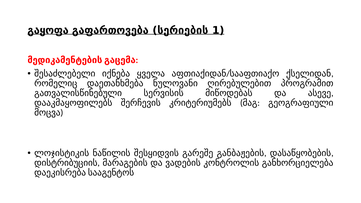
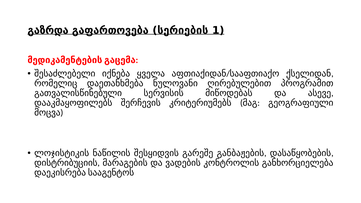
გაყოფა: გაყოფა -> გაზრდა (48, 30)
